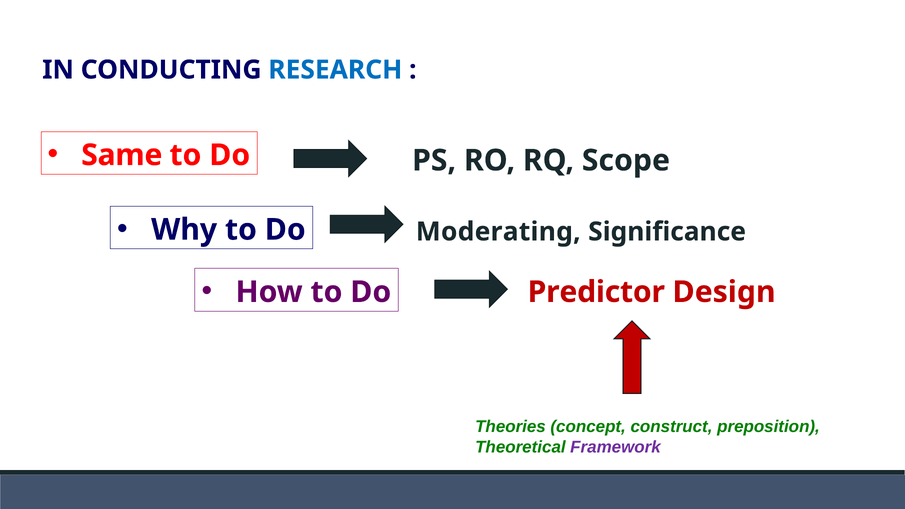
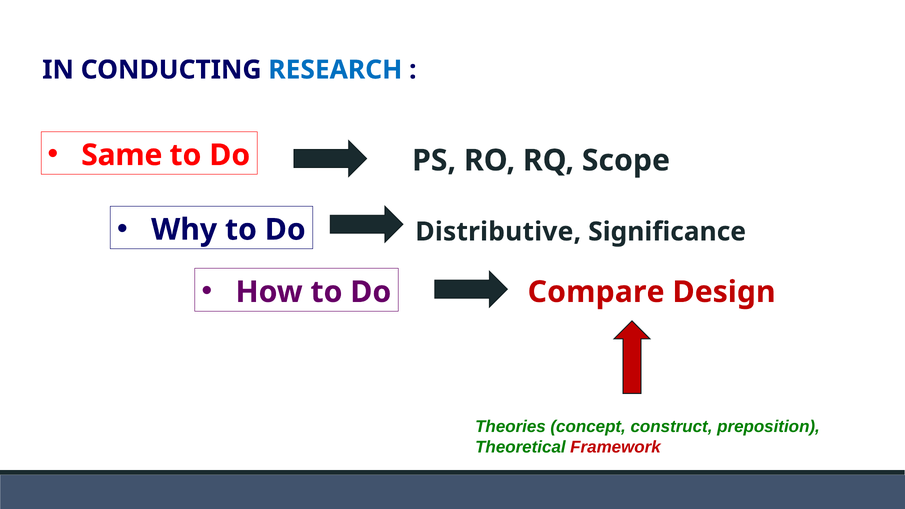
Moderating: Moderating -> Distributive (498, 232)
Predictor: Predictor -> Compare (596, 292)
Framework colour: purple -> red (615, 447)
